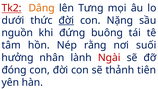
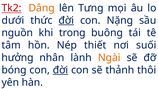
đứng: đứng -> trong (72, 33)
rằng: rằng -> thiết (95, 45)
Ngài colour: red -> orange (109, 58)
đóng: đóng -> bóng (14, 70)
đời underline: none -> present (60, 70)
tiên: tiên -> thôi (147, 70)
